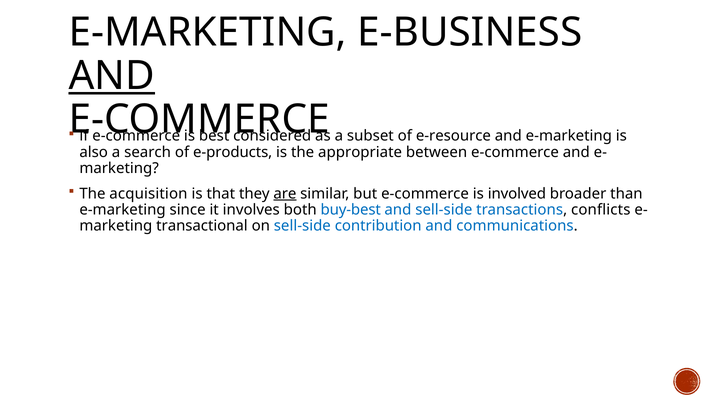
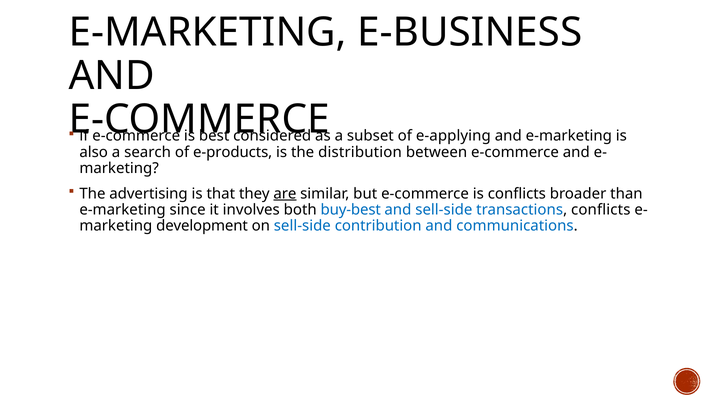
AND underline: present -> none (112, 76)
e-resource: e-resource -> e-applying (453, 136)
appropriate: appropriate -> distribution (360, 152)
acquisition: acquisition -> advertising (149, 194)
is involved: involved -> conflicts (517, 194)
transactional: transactional -> development (202, 226)
